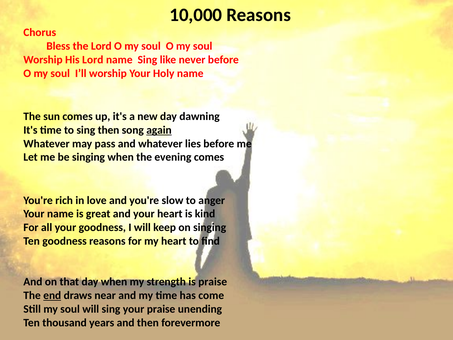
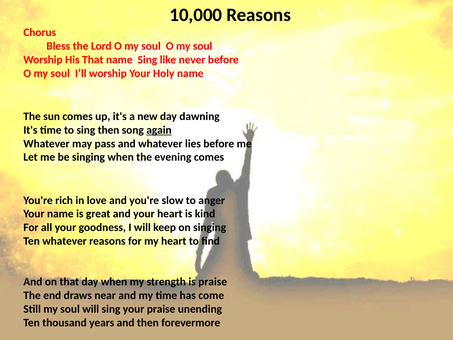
His Lord: Lord -> That (93, 60)
Ten goodness: goodness -> whatever (65, 241)
end underline: present -> none (52, 295)
